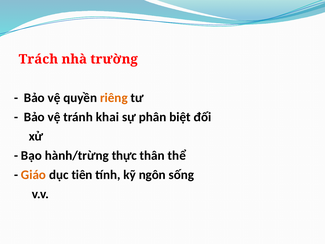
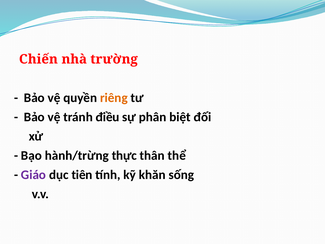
Trách: Trách -> Chiến (38, 59)
khai: khai -> điều (108, 117)
Giáo colour: orange -> purple (33, 175)
ngôn: ngôn -> khăn (152, 175)
